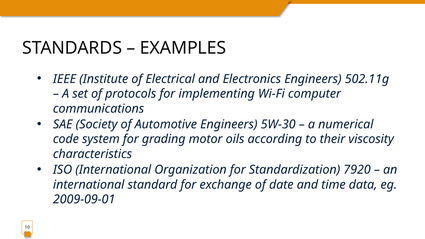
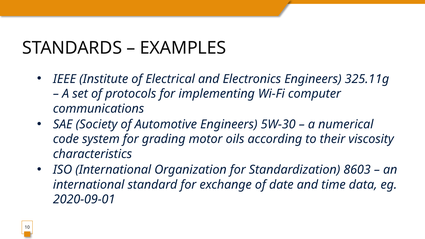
502.11g: 502.11g -> 325.11g (367, 79)
7920: 7920 -> 8603 (357, 170)
2009-09-01: 2009-09-01 -> 2020-09-01 (84, 200)
